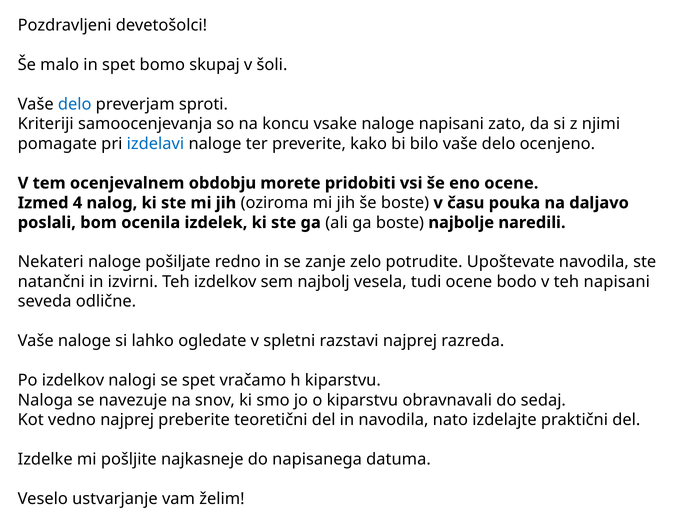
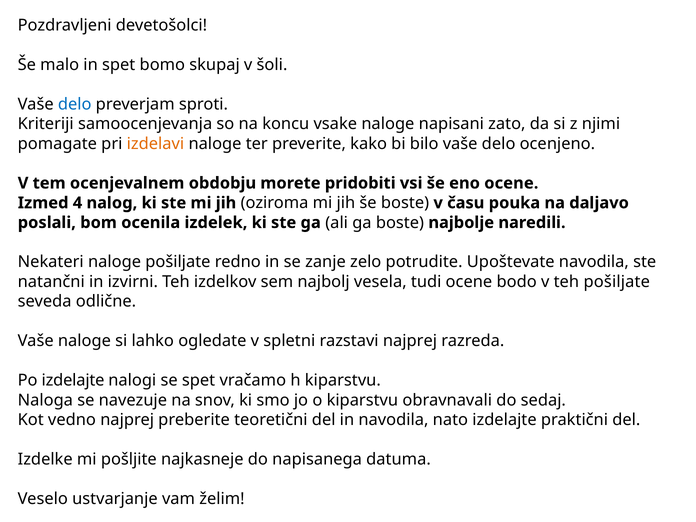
izdelavi colour: blue -> orange (155, 144)
teh napisani: napisani -> pošiljate (617, 282)
Po izdelkov: izdelkov -> izdelajte (73, 380)
